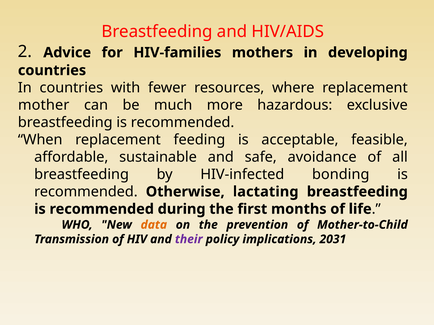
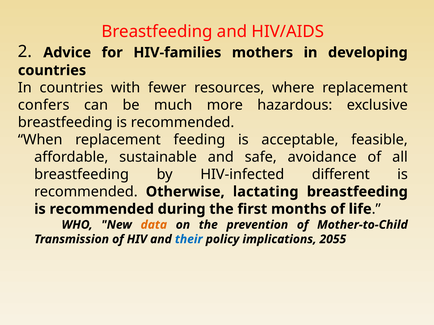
mother: mother -> confers (44, 105)
bonding: bonding -> different (341, 175)
their colour: purple -> blue (189, 240)
2031: 2031 -> 2055 (333, 240)
